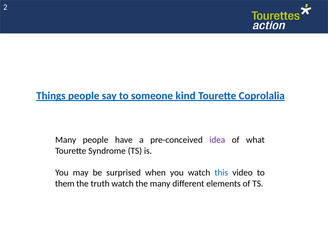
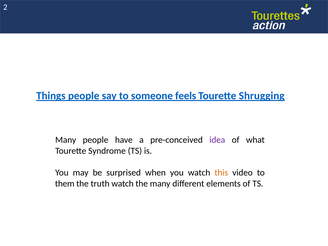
kind: kind -> feels (186, 96)
Coprolalia: Coprolalia -> Shrugging (262, 96)
this colour: blue -> orange (221, 173)
